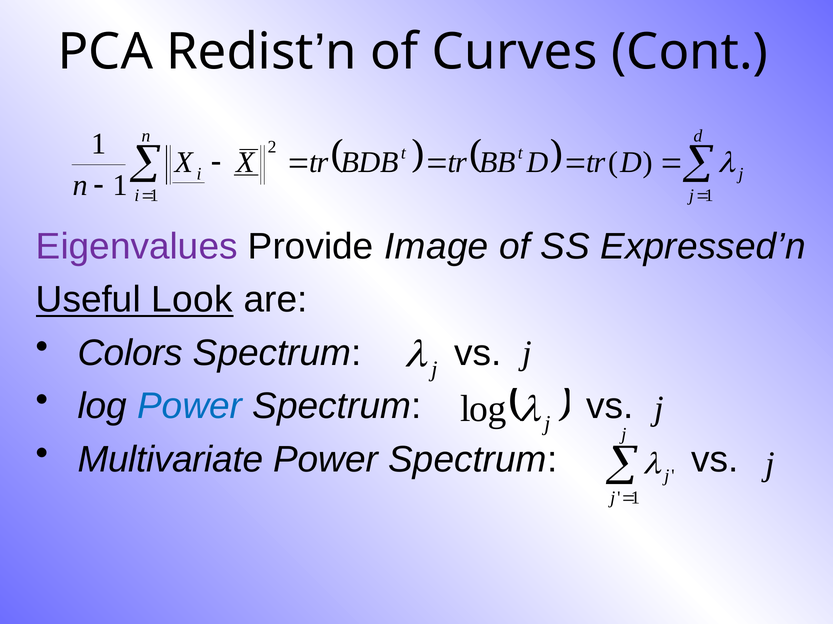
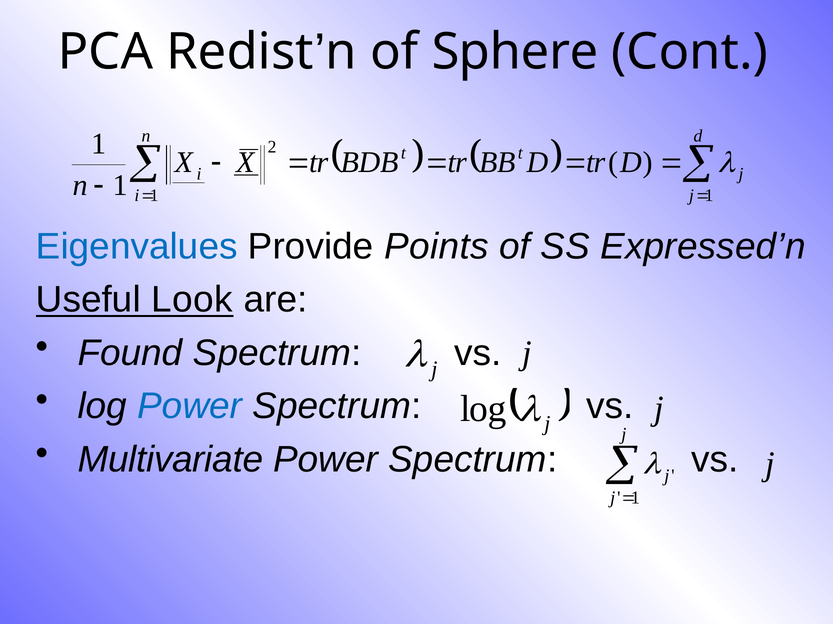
Curves: Curves -> Sphere (515, 52)
Eigenvalues colour: purple -> blue (137, 247)
Image: Image -> Points (436, 247)
Colors: Colors -> Found (130, 353)
